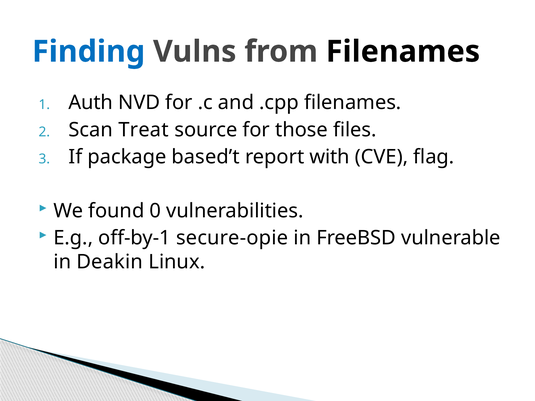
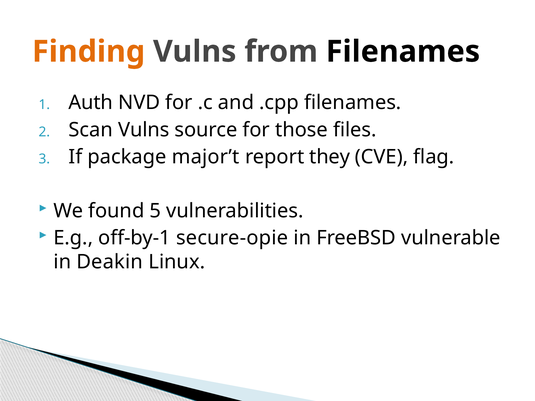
Finding colour: blue -> orange (89, 52)
Scan Treat: Treat -> Vulns (144, 130)
based’t: based’t -> major’t (206, 157)
with: with -> they (330, 157)
0: 0 -> 5 (155, 211)
